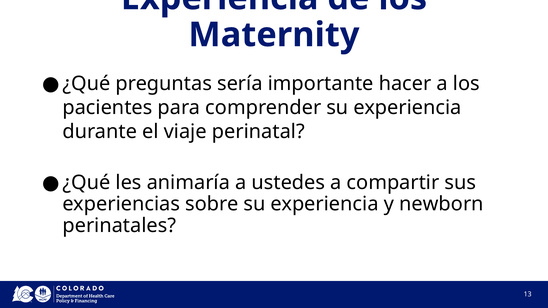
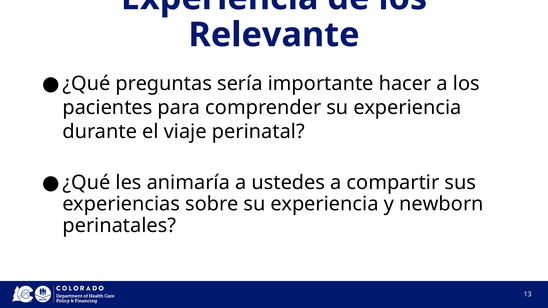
Maternity: Maternity -> Relevante (274, 35)
